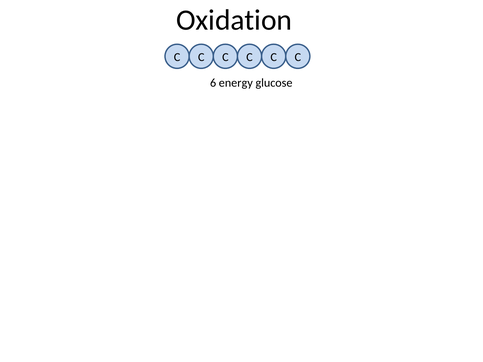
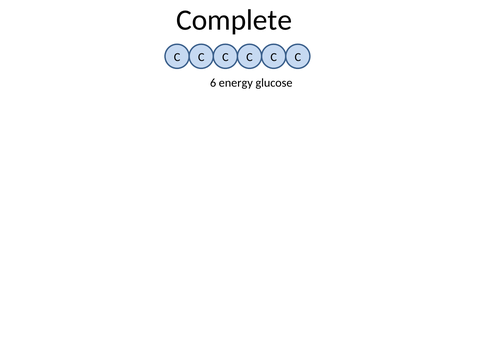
Oxidation: Oxidation -> Complete (234, 20)
